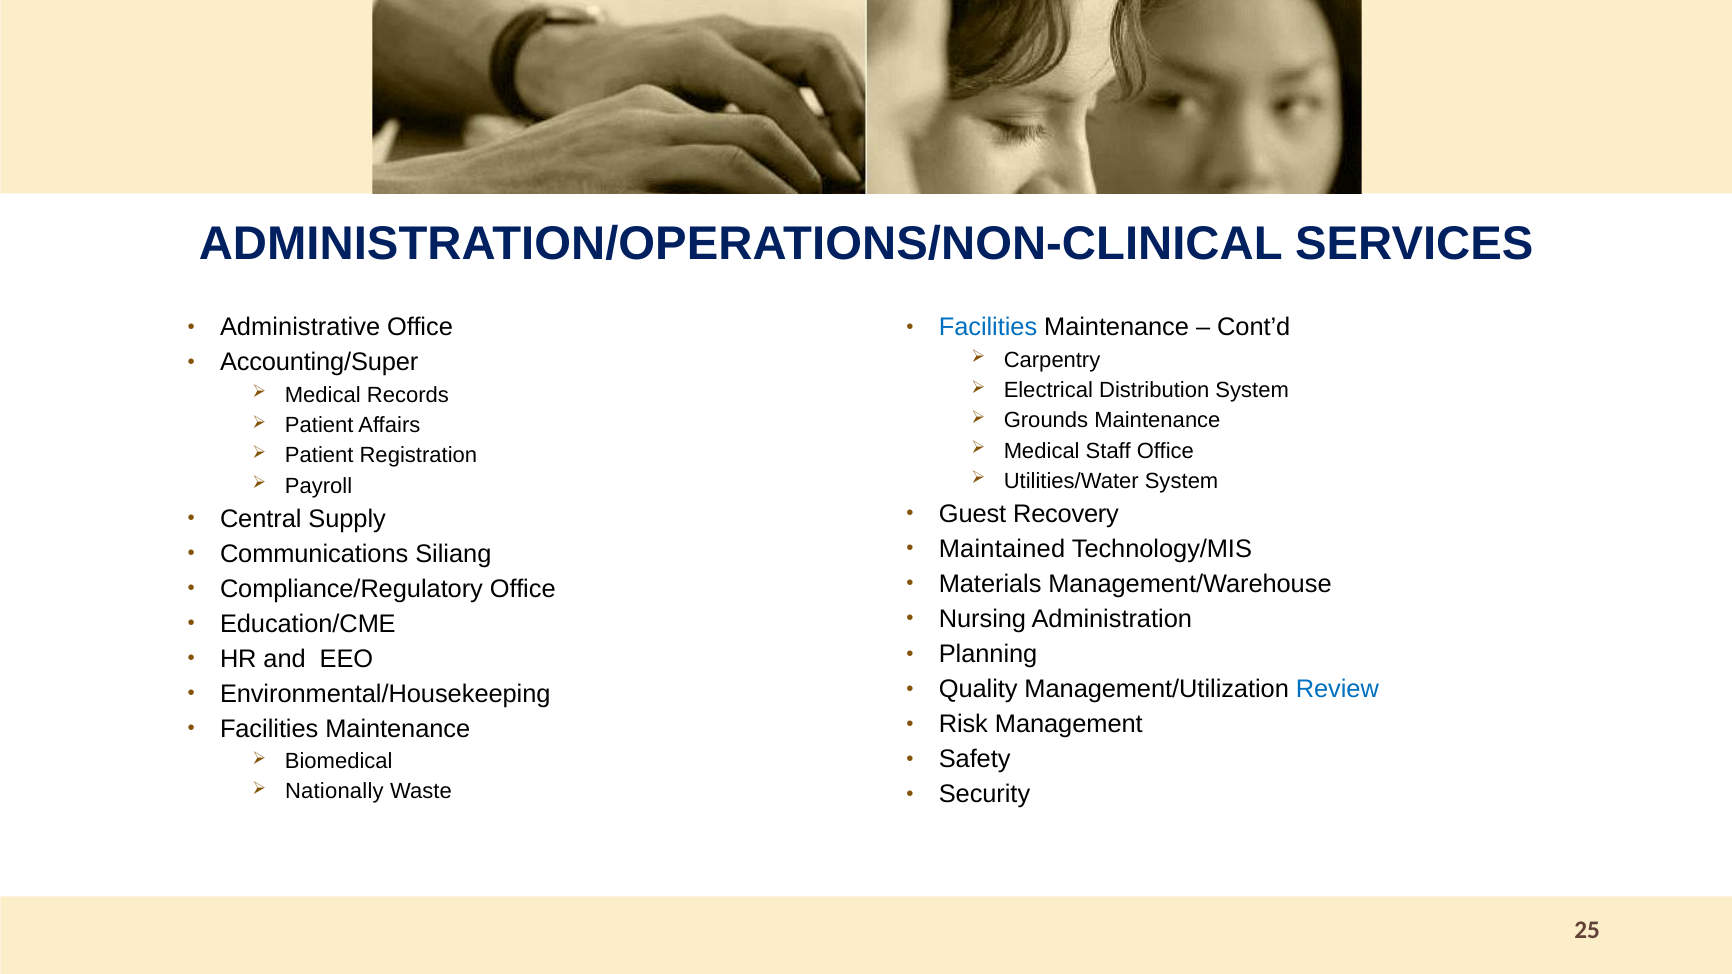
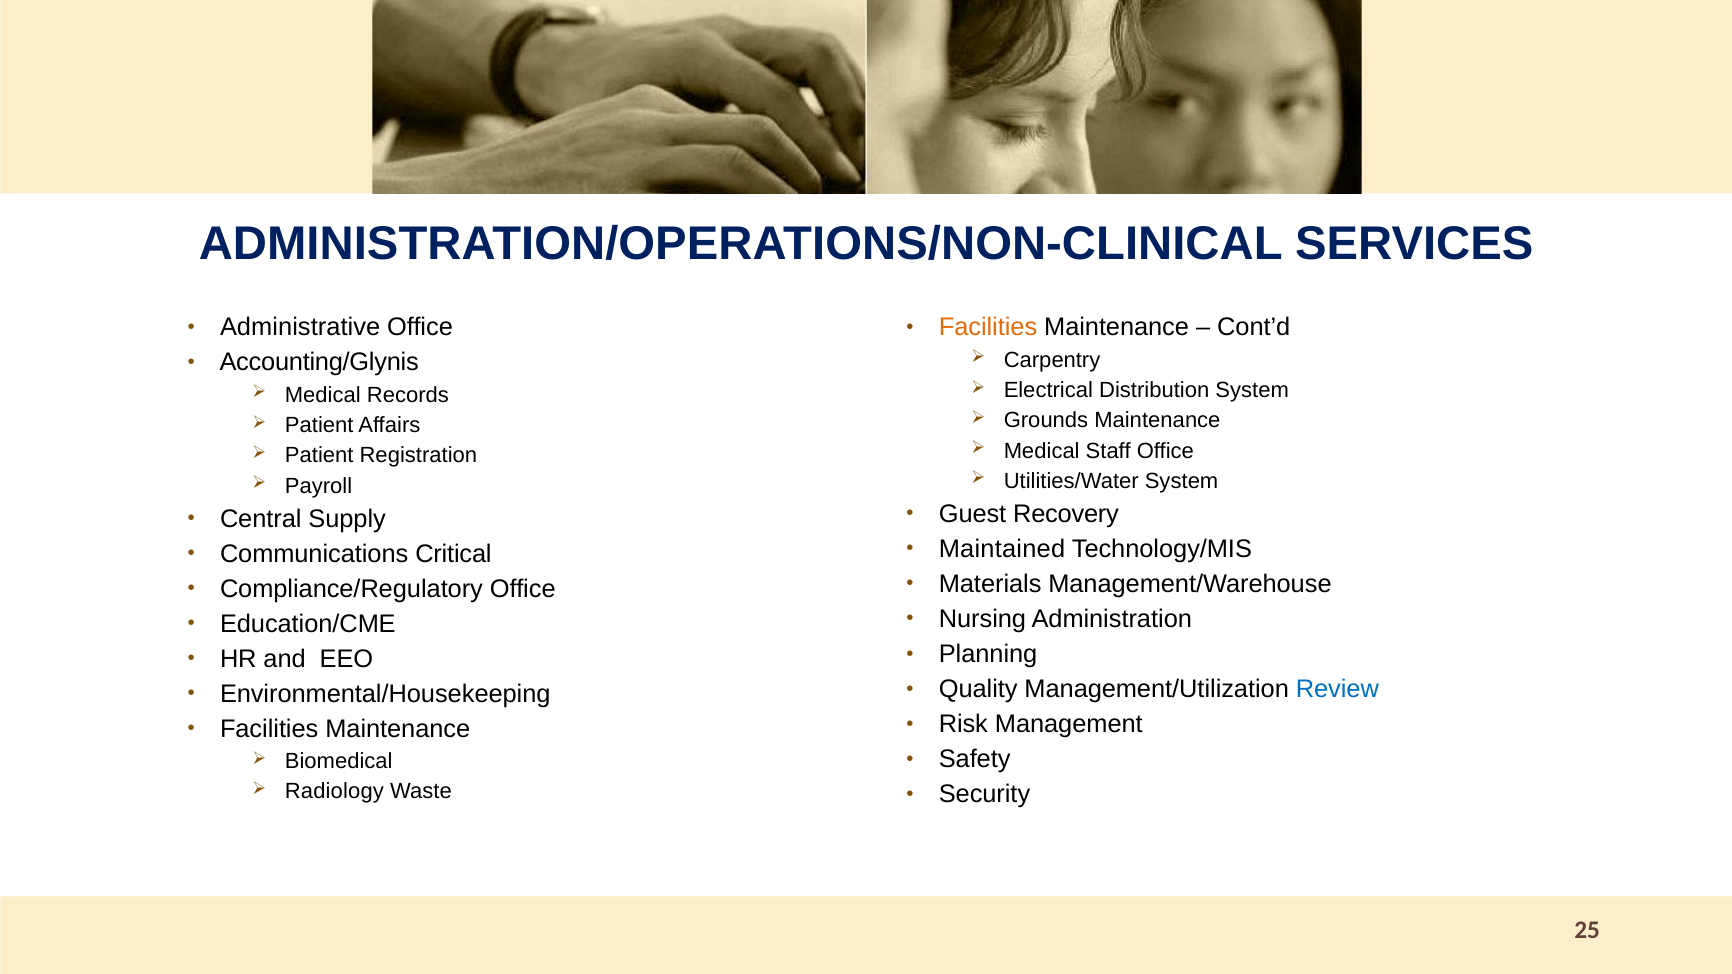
Facilities colour: blue -> orange (988, 328)
Accounting/Super: Accounting/Super -> Accounting/Glynis (319, 363)
Siliang: Siliang -> Critical (453, 554)
Nationally: Nationally -> Radiology (334, 792)
